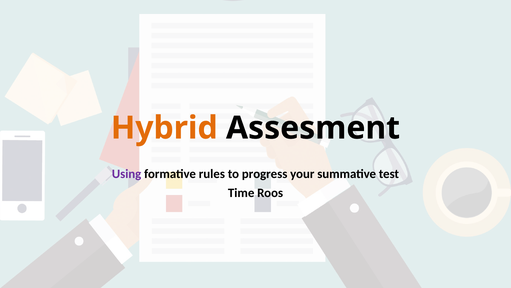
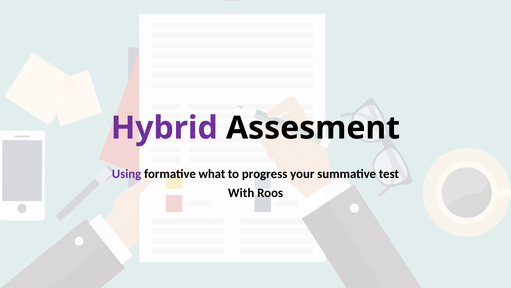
Hybrid colour: orange -> purple (164, 128)
rules: rules -> what (212, 174)
Time: Time -> With (241, 193)
